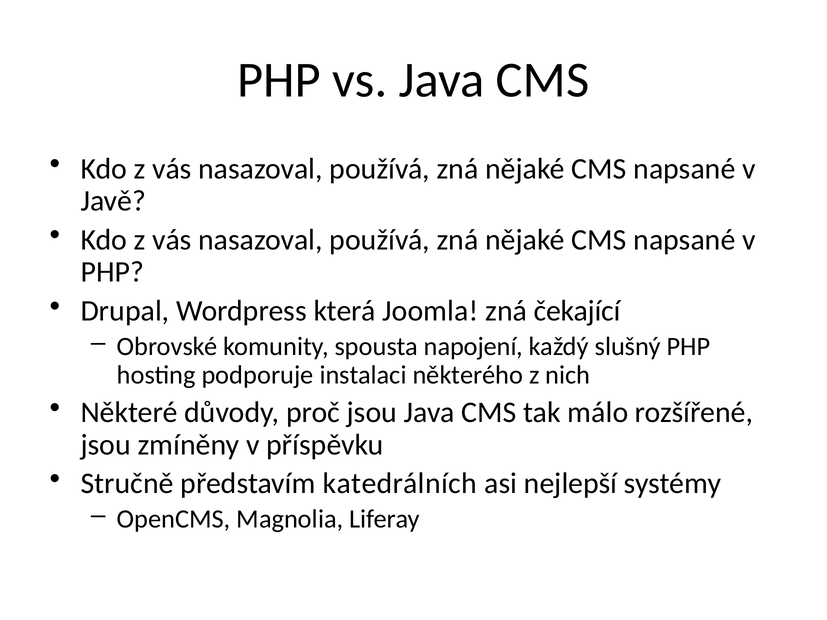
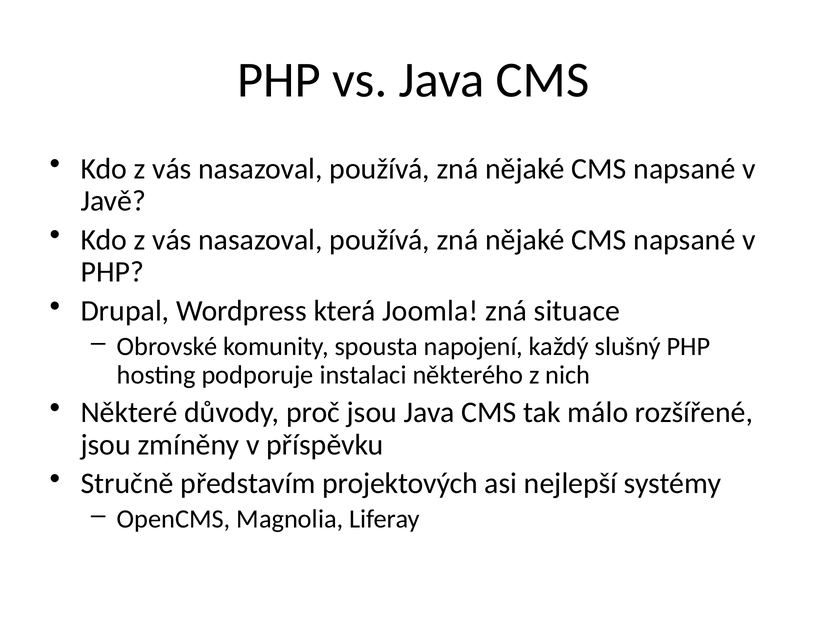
čekající: čekající -> situace (577, 311)
katedrálních: katedrálních -> projektových (400, 484)
